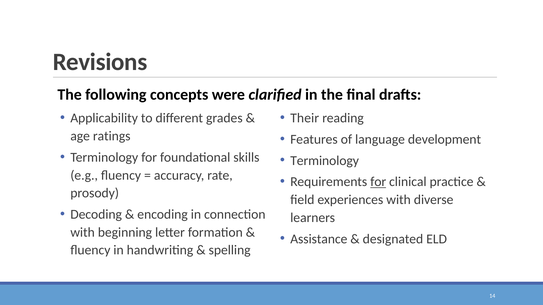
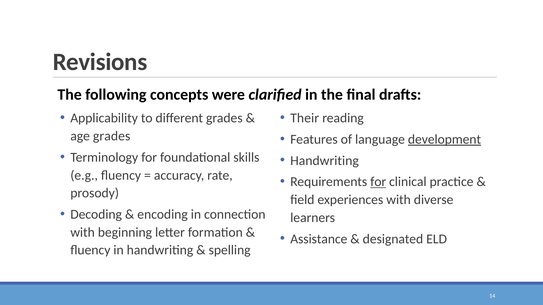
age ratings: ratings -> grades (112, 136)
development underline: none -> present (444, 139)
Terminology: Terminology -> Handwriting (325, 161)
